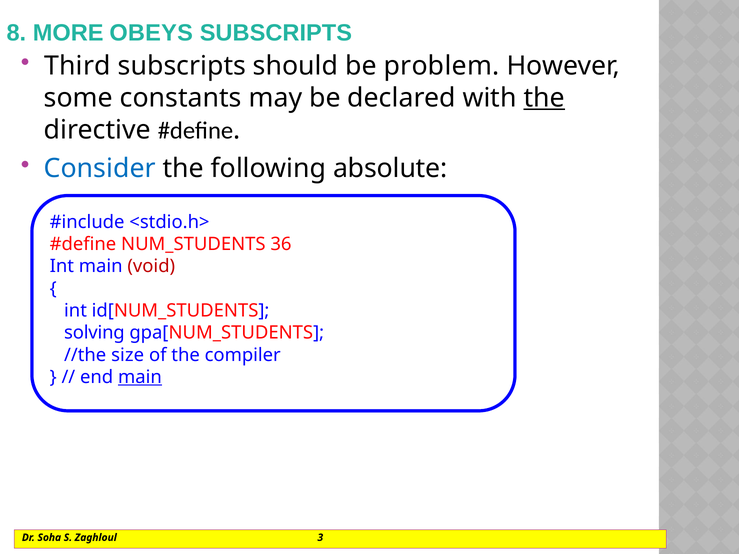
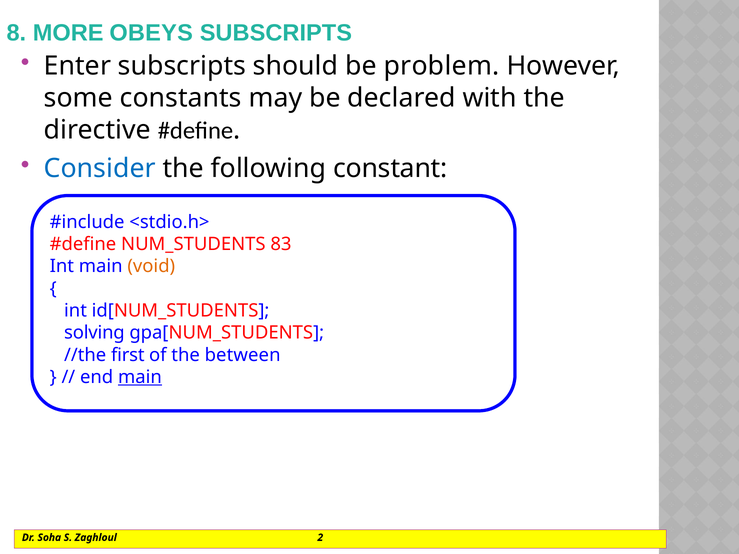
Third: Third -> Enter (78, 66)
the underline: present -> none (544, 98)
absolute: absolute -> constant (390, 168)
36: 36 -> 83 (281, 244)
void colour: red -> orange (151, 267)
size: size -> first (128, 355)
compiler: compiler -> between (243, 355)
3: 3 -> 2 (320, 538)
